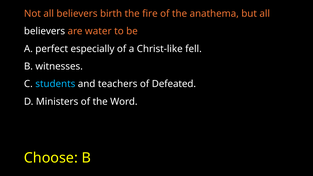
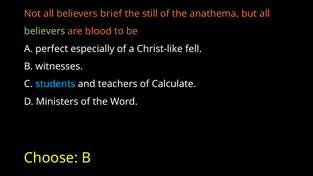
birth: birth -> brief (111, 14)
fire: fire -> still (150, 14)
believers colour: white -> light green (45, 31)
water: water -> blood (98, 31)
Defeated: Defeated -> Calculate (174, 84)
